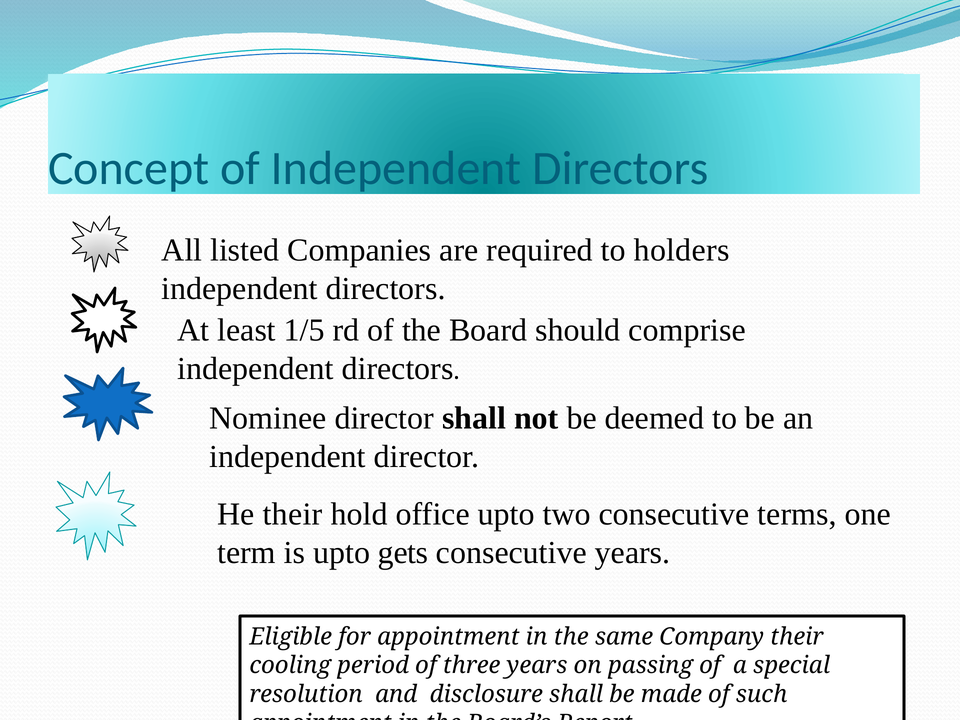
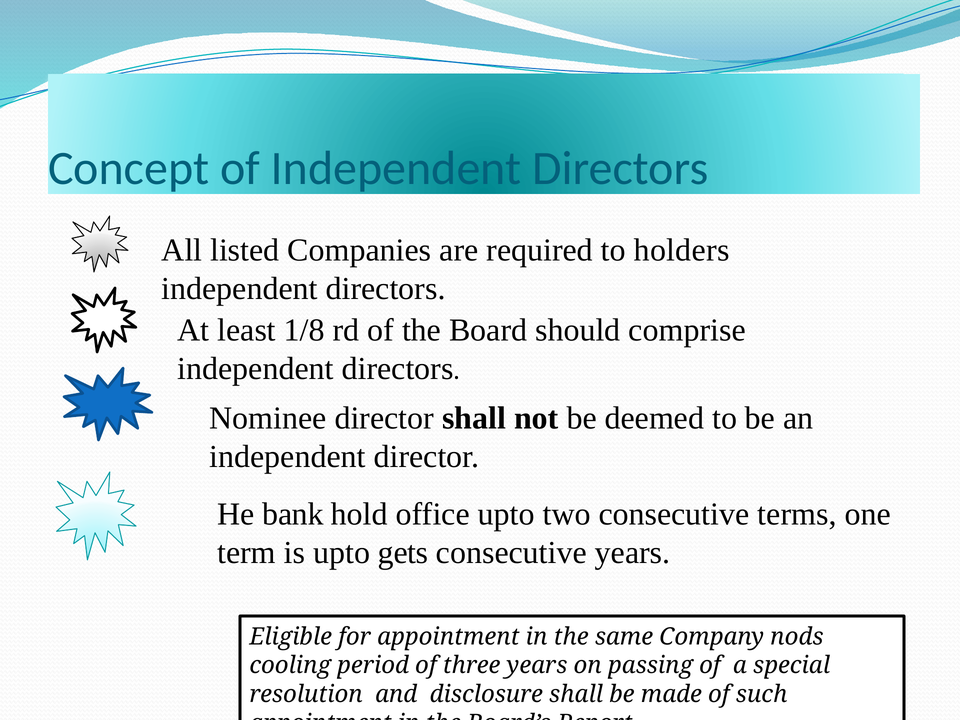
1/5: 1/5 -> 1/8 (304, 330)
He their: their -> bank (293, 514)
Company their: their -> nods (797, 637)
